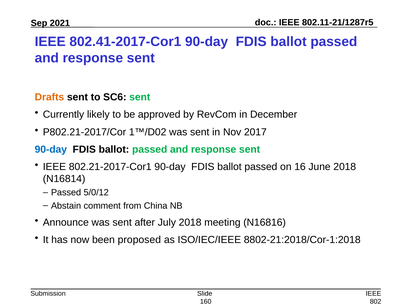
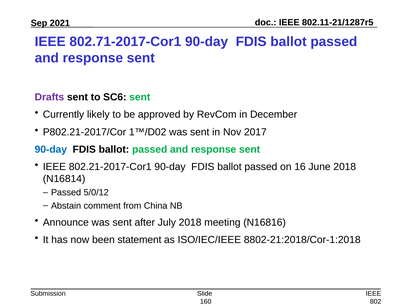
802.41-2017-Cor1: 802.41-2017-Cor1 -> 802.71-2017-Cor1 (125, 42)
Drafts colour: orange -> purple (49, 97)
proposed: proposed -> statement (139, 240)
